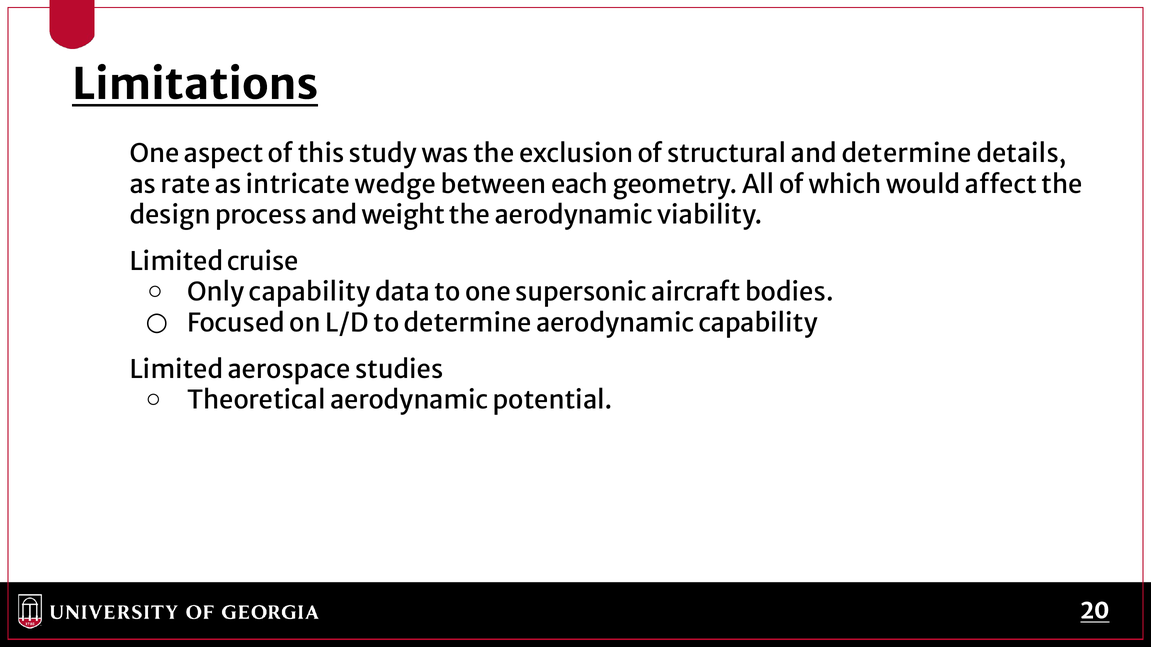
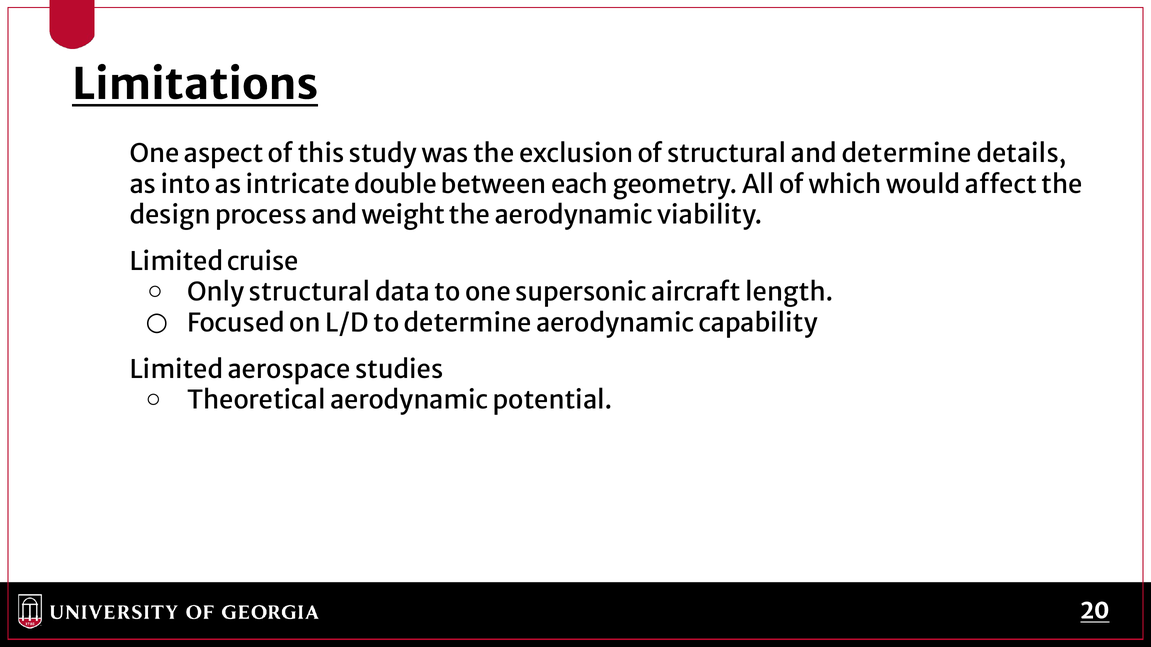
rate: rate -> into (186, 185)
wedge: wedge -> double (396, 185)
Only capability: capability -> structural (310, 293)
bodies: bodies -> length (789, 293)
